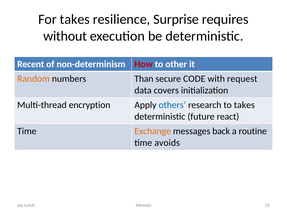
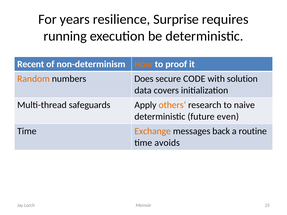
For takes: takes -> years (75, 19)
without: without -> running (65, 36)
How colour: red -> orange (144, 64)
other: other -> proof (176, 64)
Than: Than -> Does (144, 79)
request: request -> solution (242, 79)
encryption: encryption -> safeguards (90, 105)
others colour: blue -> orange (172, 105)
to takes: takes -> naive (244, 105)
react: react -> even (228, 117)
